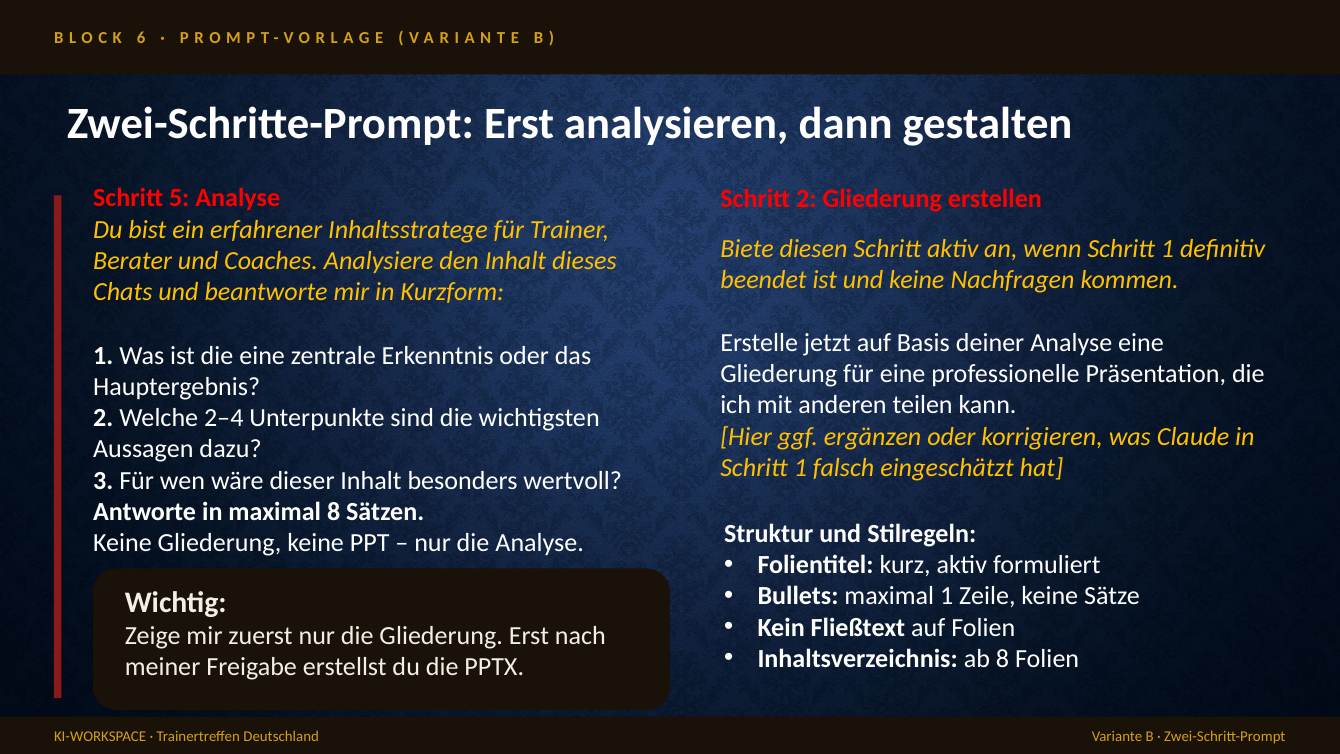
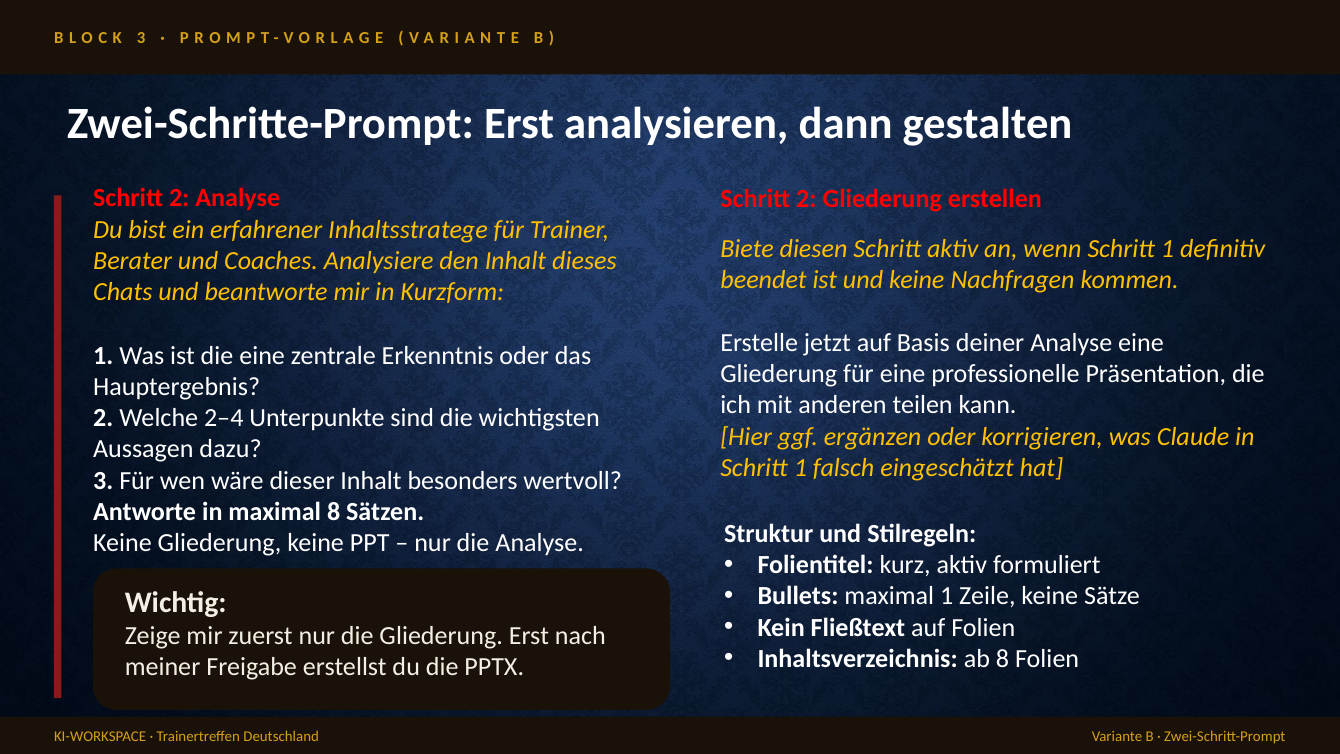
6: 6 -> 3 (141, 38)
5: 5 -> 2 (179, 198)
